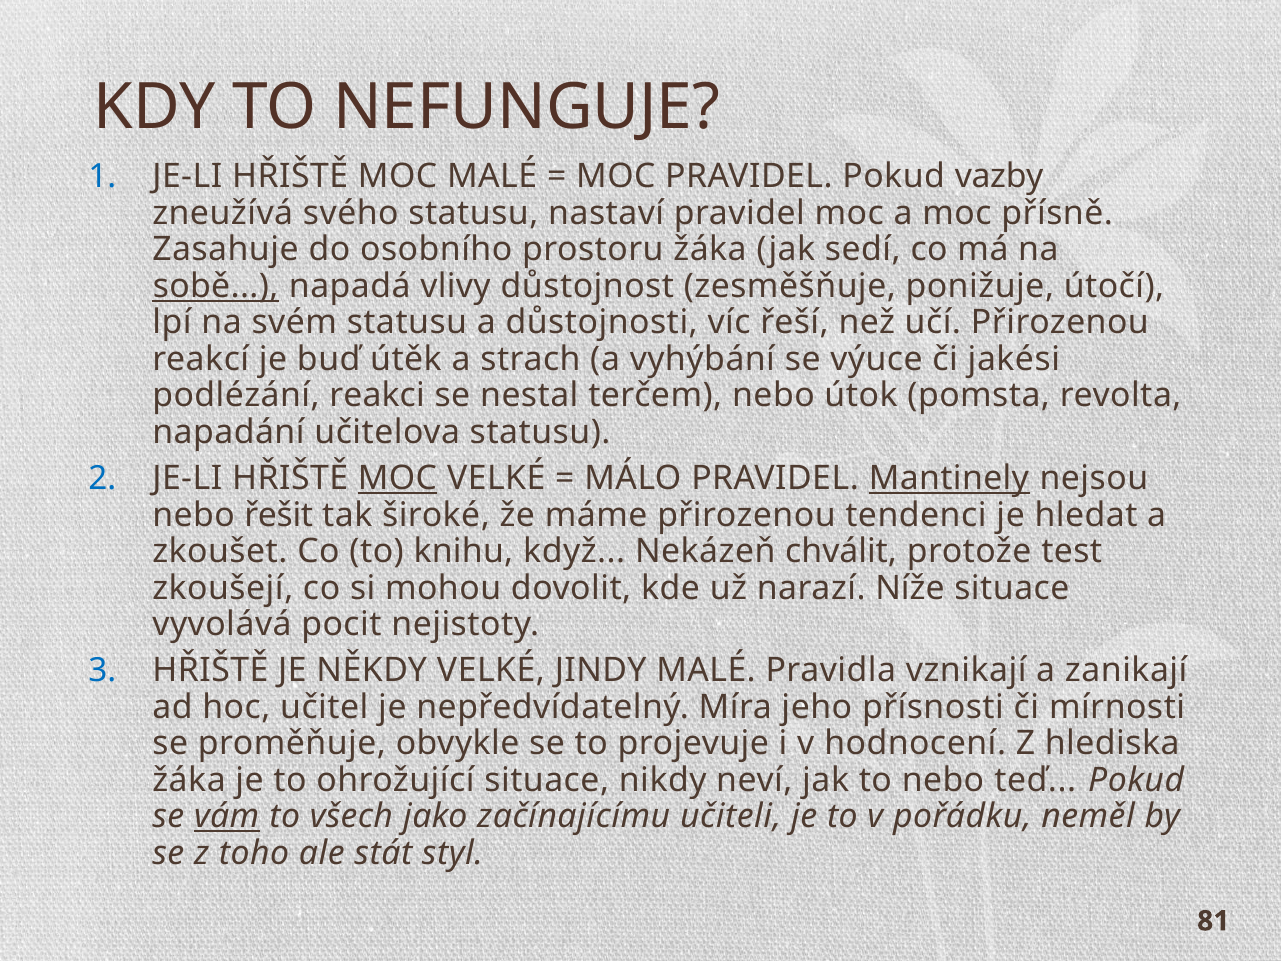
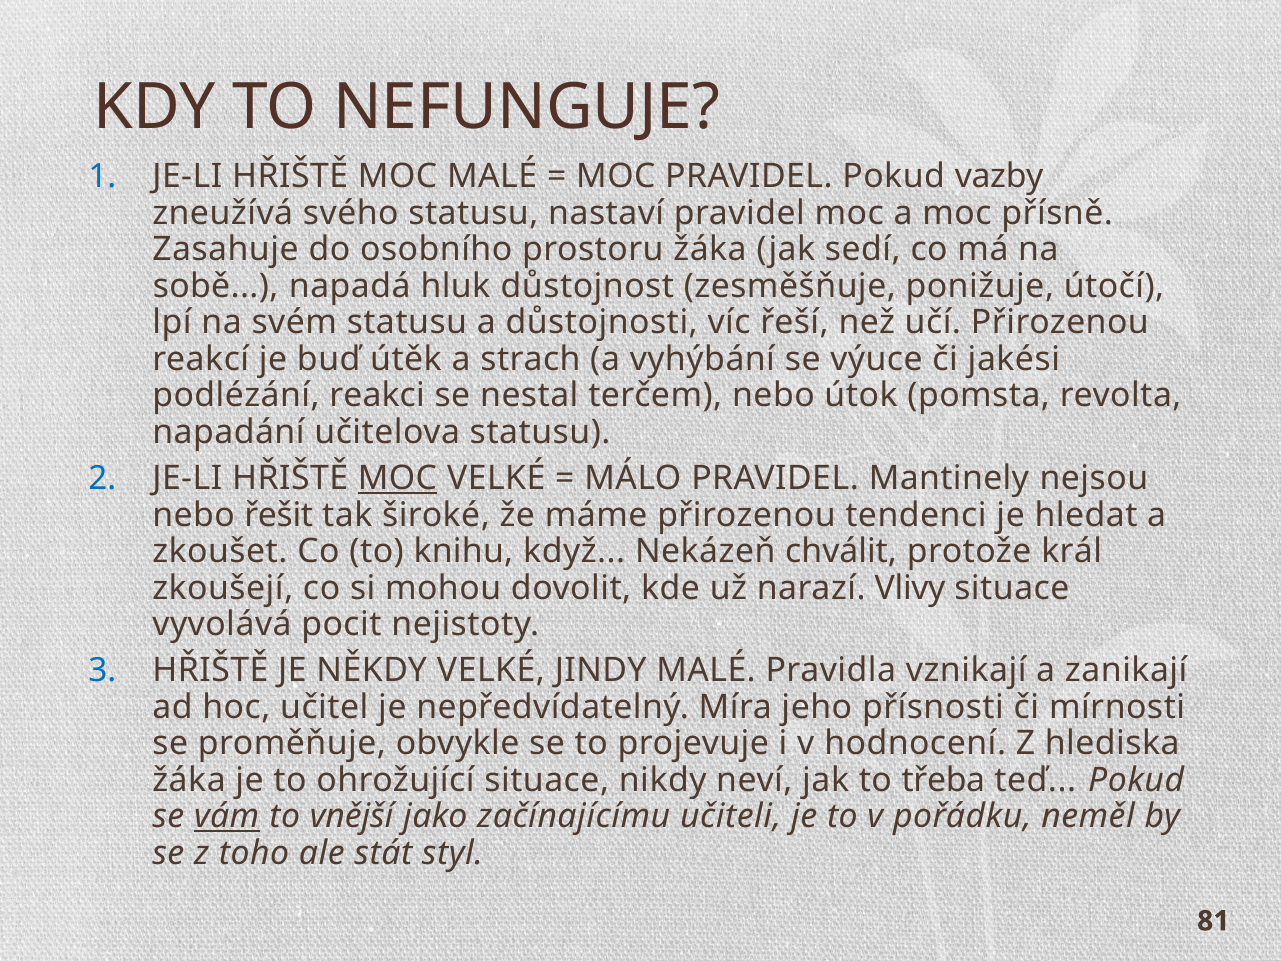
sobě underline: present -> none (216, 286)
vlivy: vlivy -> hluk (455, 286)
Mantinely underline: present -> none (949, 478)
test: test -> král (1072, 551)
Níže: Níže -> Vlivy (910, 588)
to nebo: nebo -> třeba (943, 780)
všech: všech -> vnější (352, 816)
